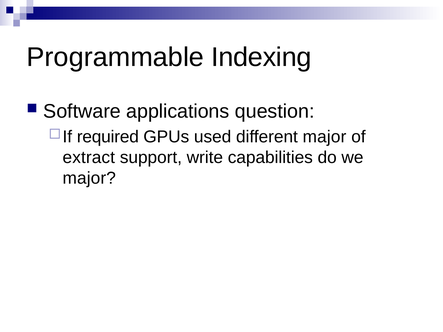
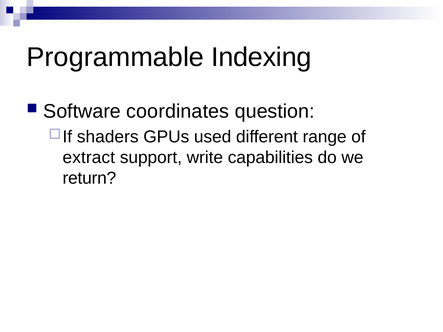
applications: applications -> coordinates (178, 111)
required: required -> shaders (108, 137)
different major: major -> range (325, 137)
major: major -> return (89, 178)
